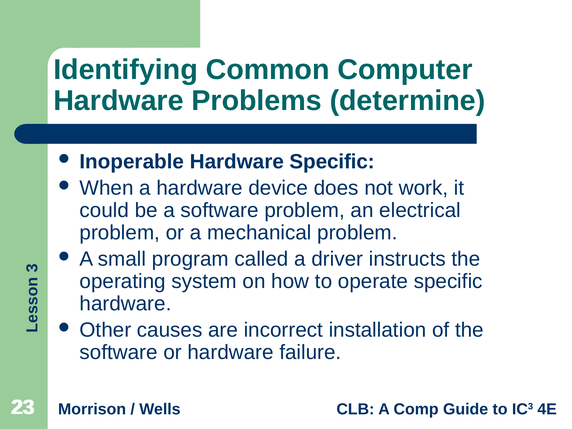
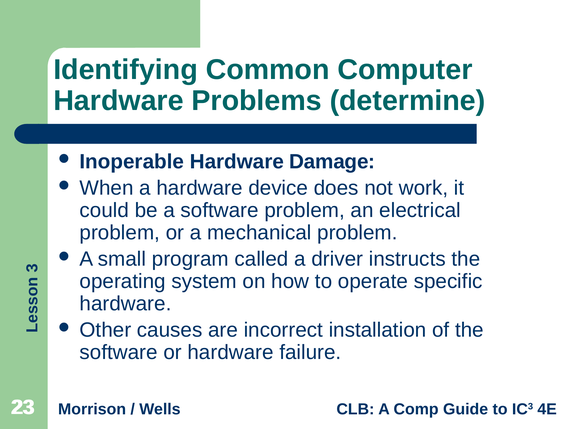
Hardware Specific: Specific -> Damage (332, 162)
